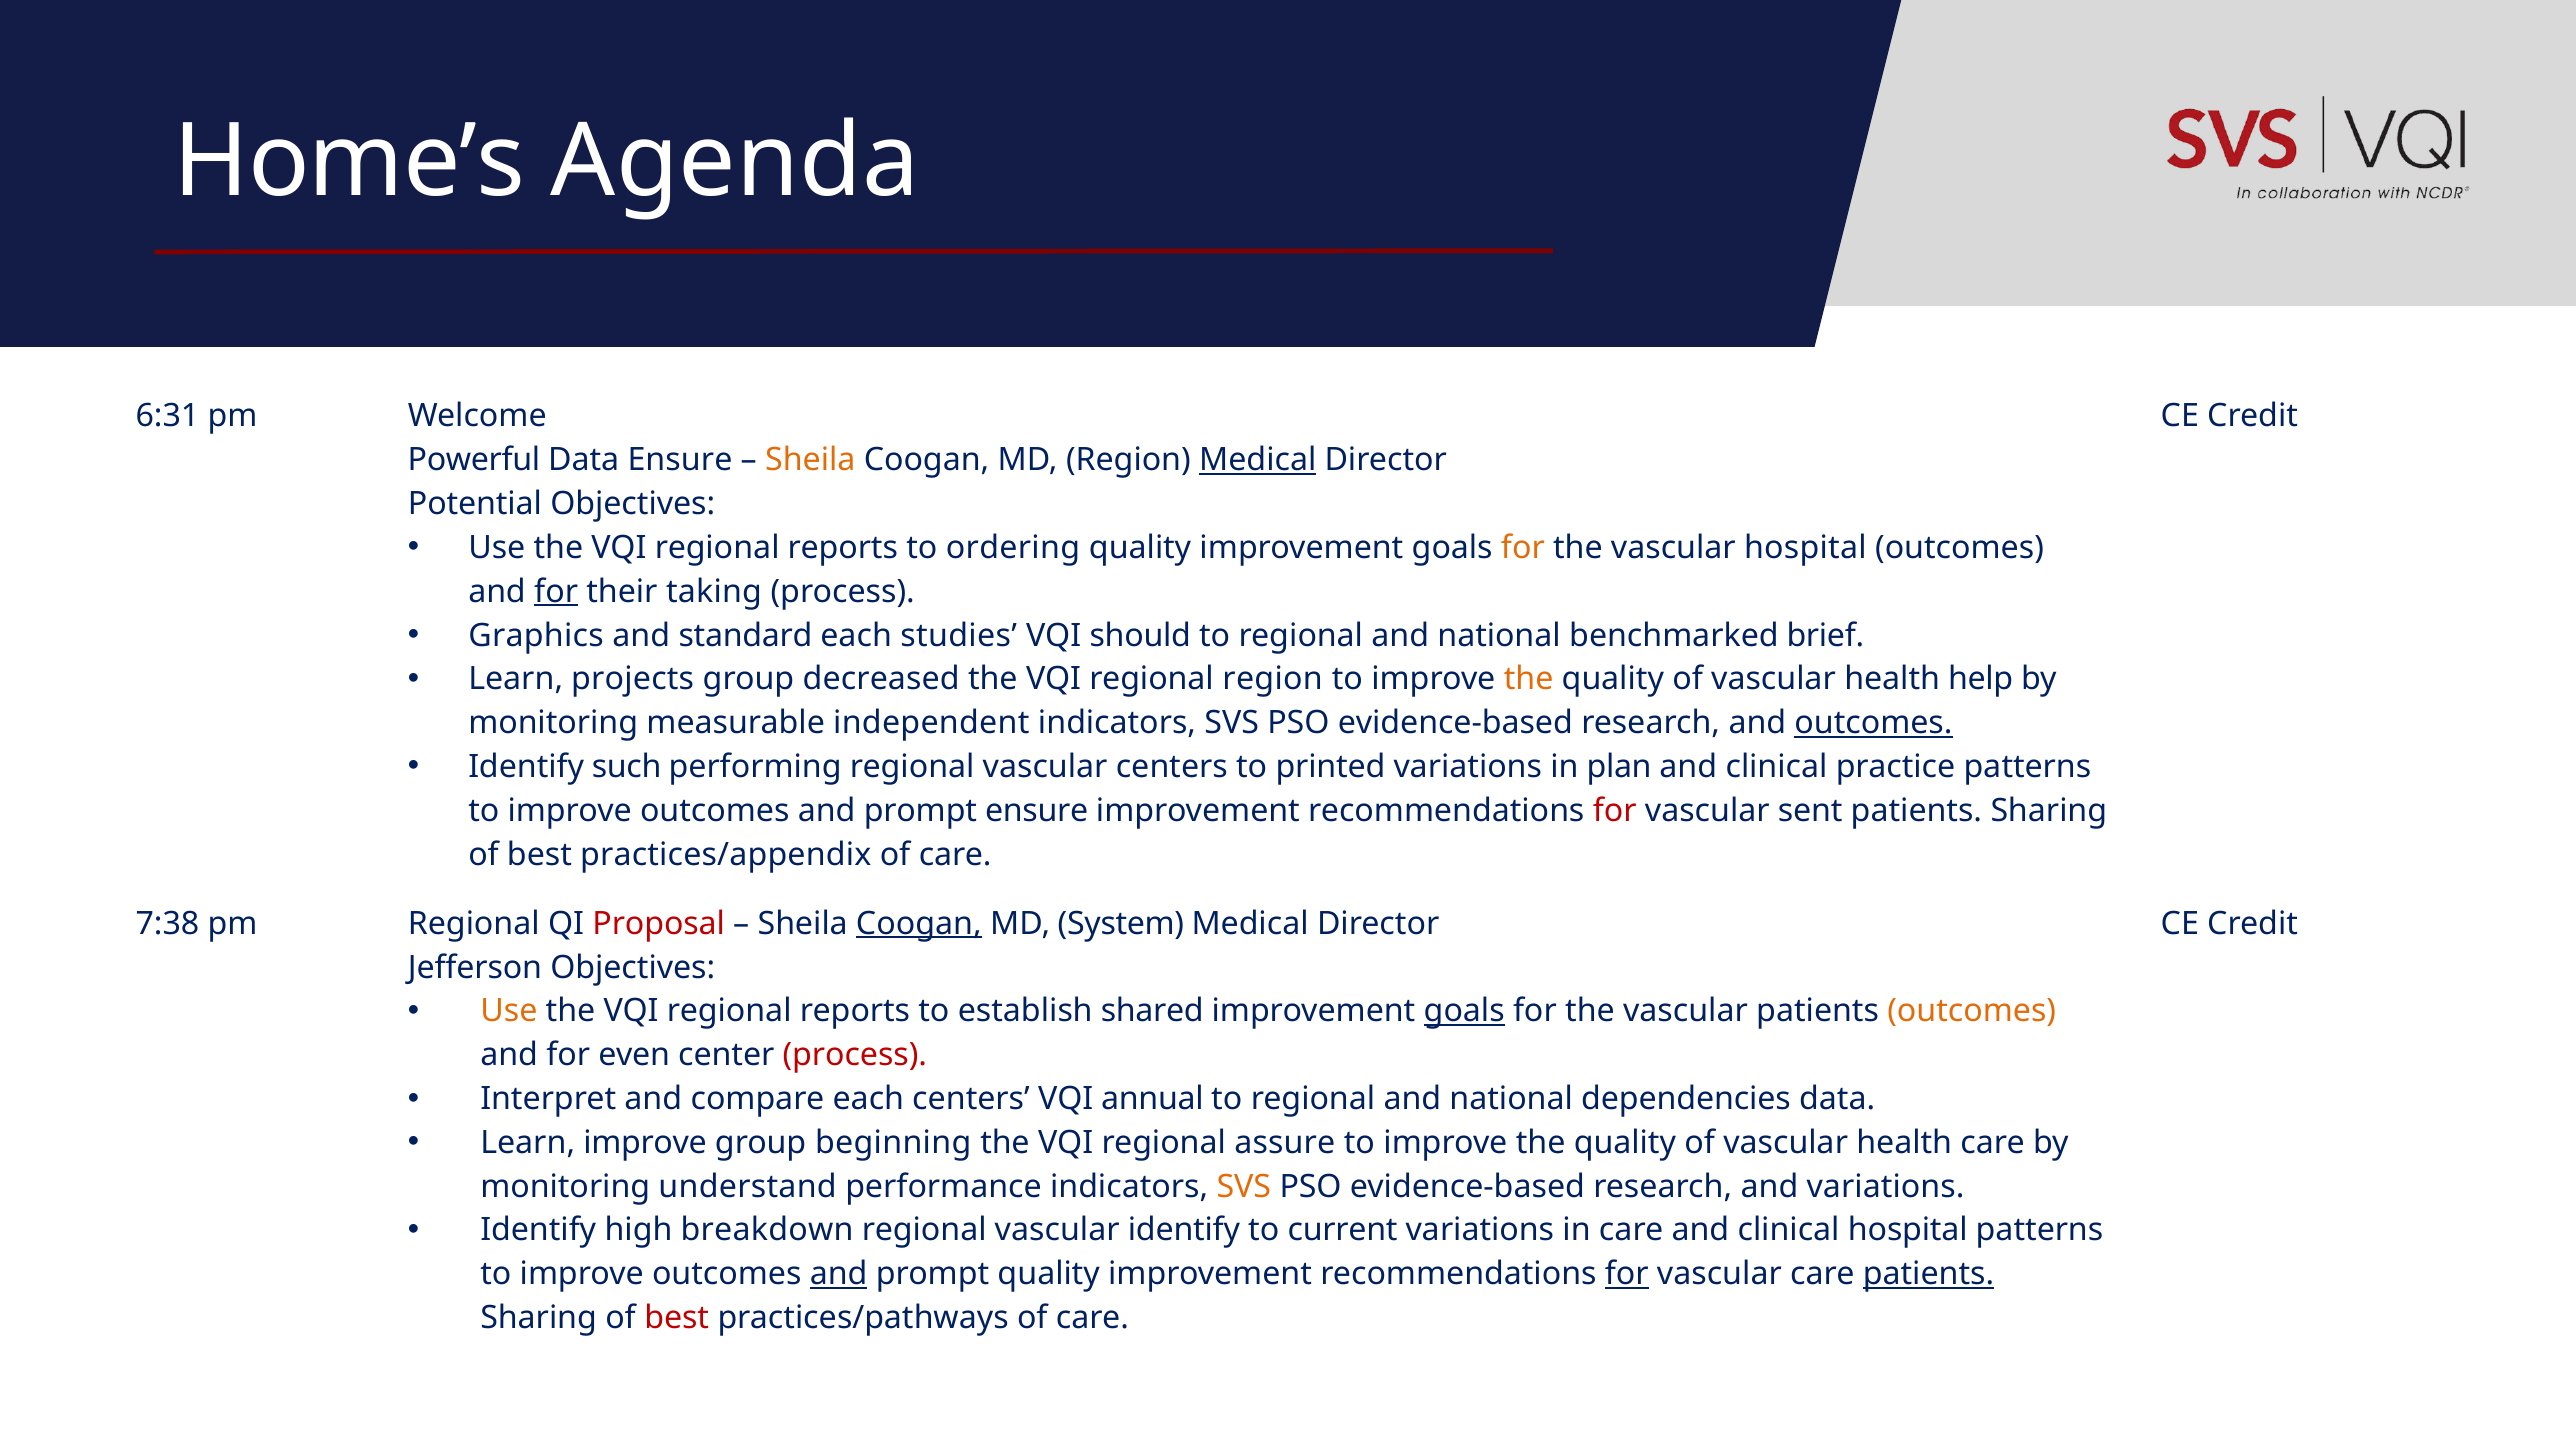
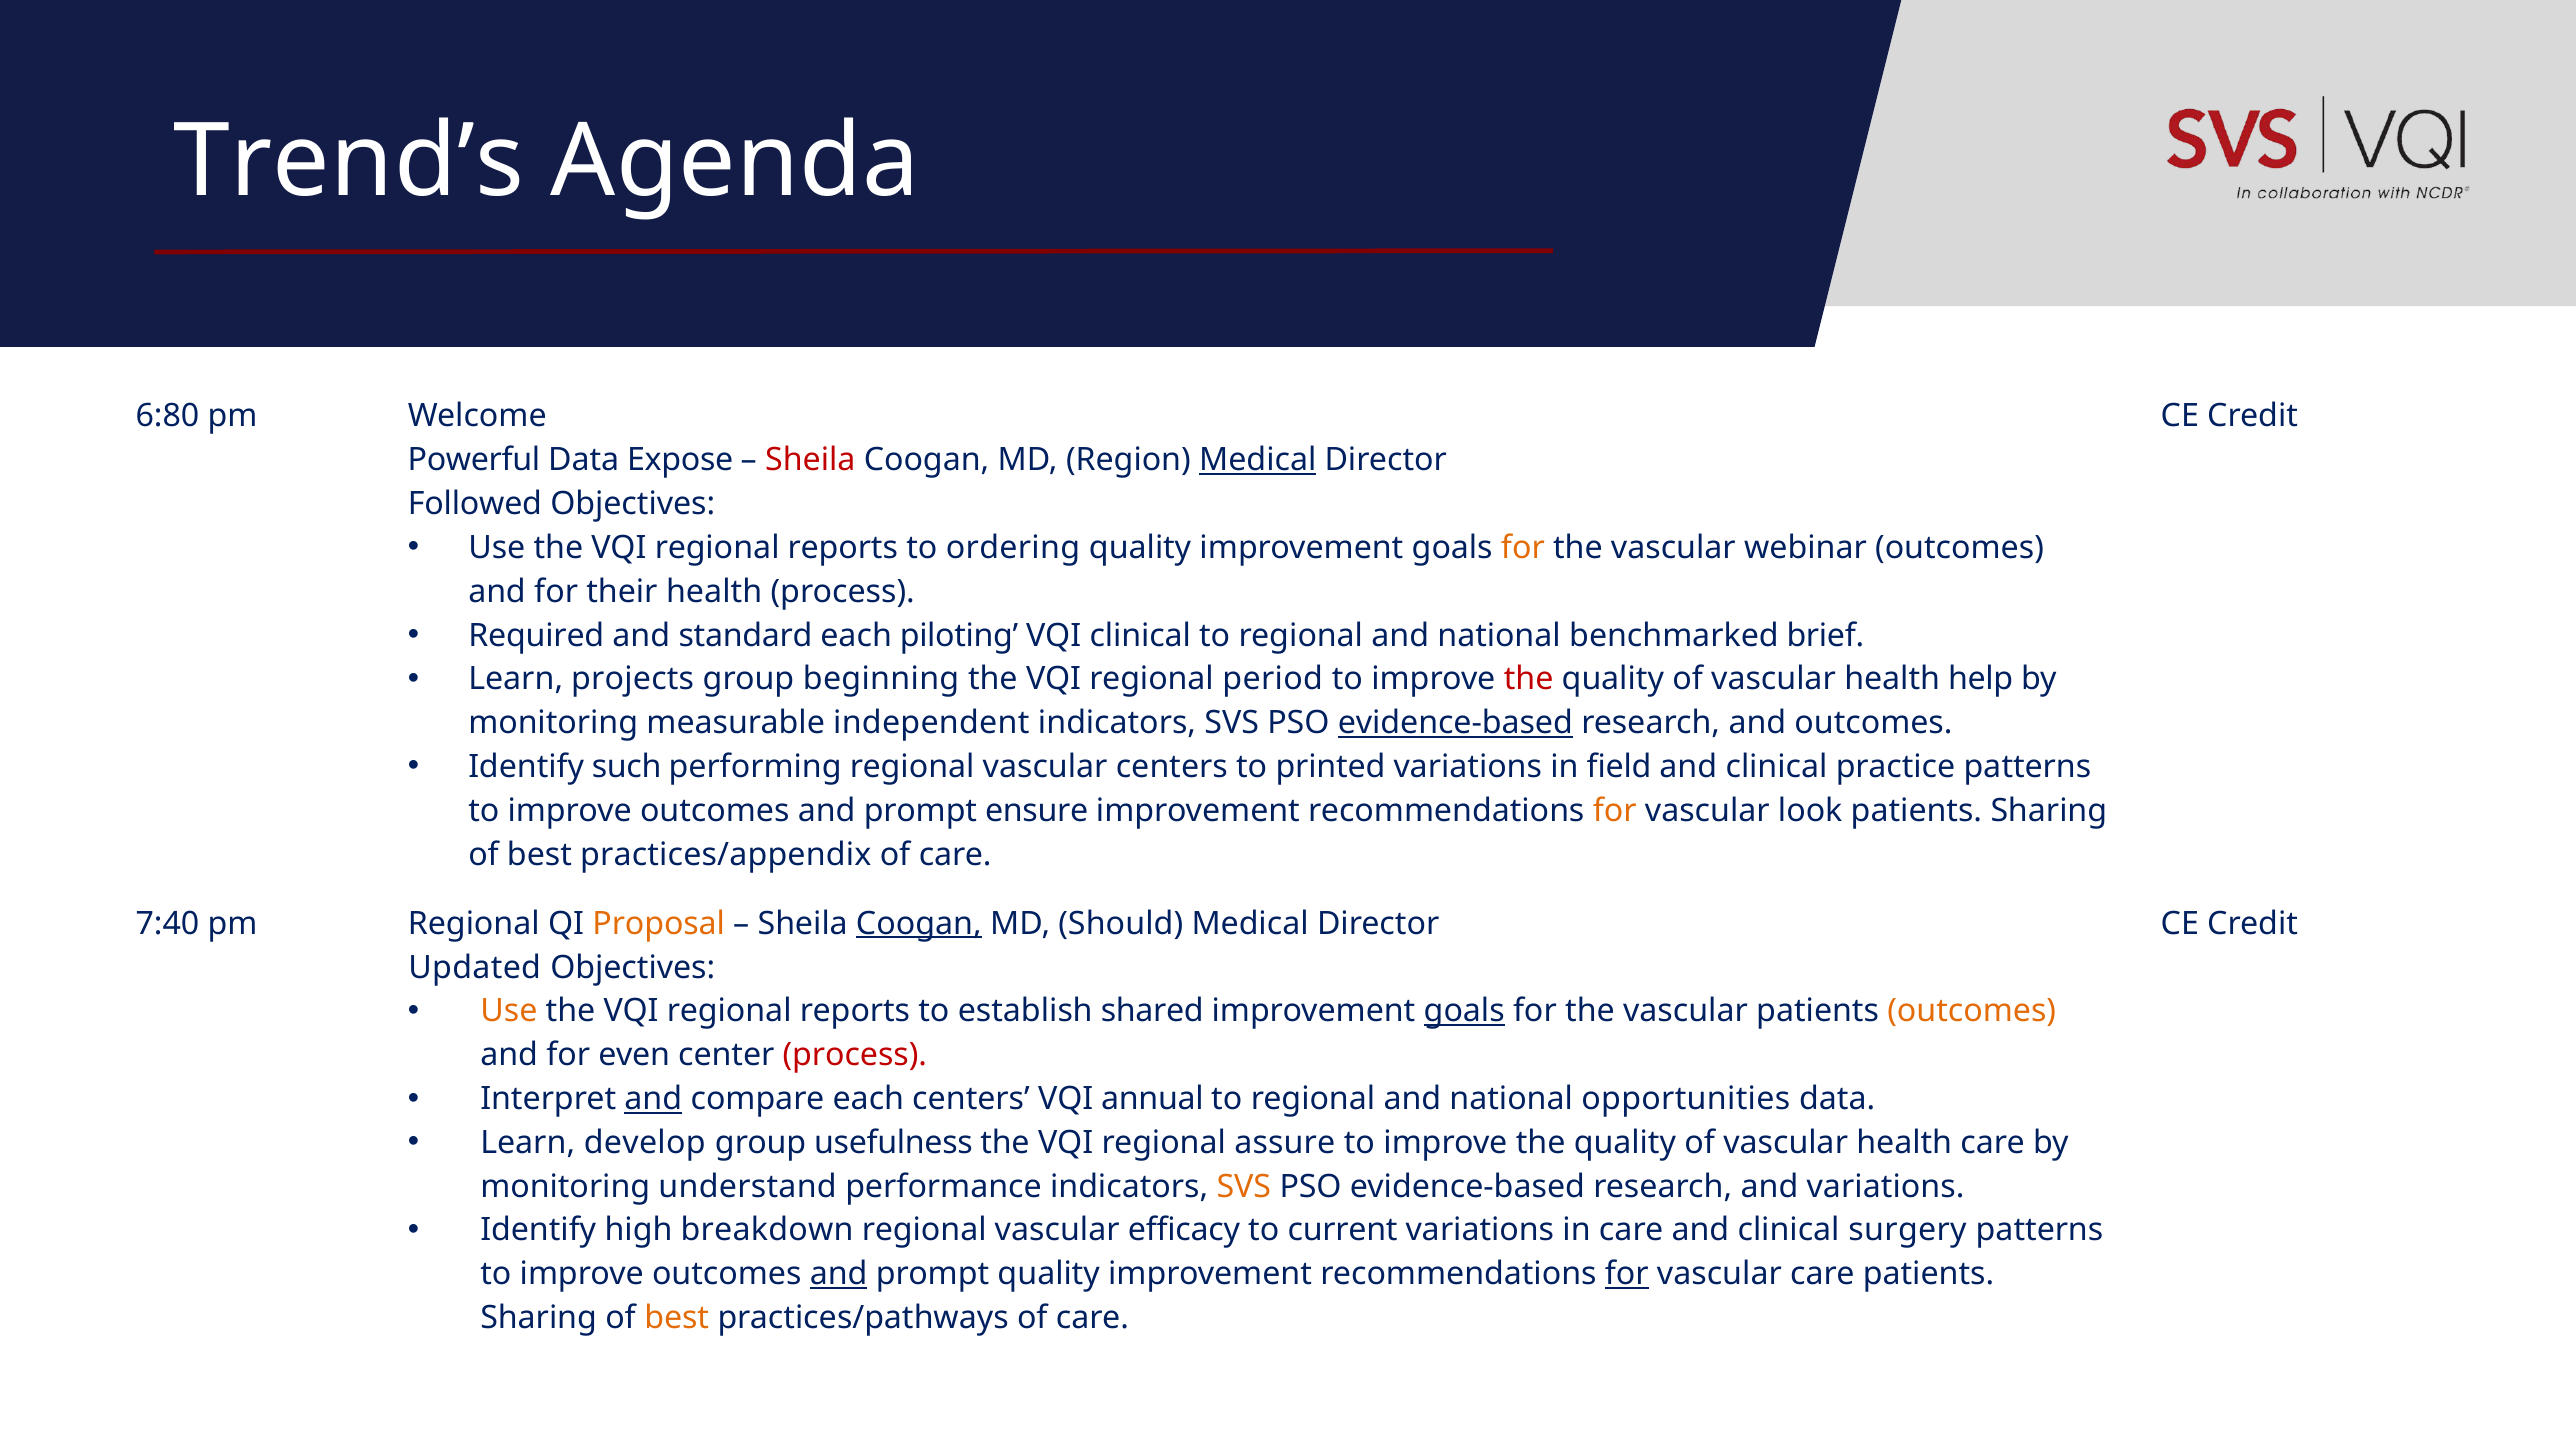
Home’s: Home’s -> Trend’s (349, 161)
6:31: 6:31 -> 6:80 (168, 416)
Data Ensure: Ensure -> Expose (680, 460)
Sheila colour: orange -> red (810, 460)
Potential: Potential -> Followed (475, 504)
vascular hospital: hospital -> webinar (1805, 548)
for underline: present -> none (556, 592)
their taking: taking -> health (714, 592)
Graphics: Graphics -> Required (536, 635)
studies: studies -> piloting (959, 635)
VQI should: should -> clinical (1140, 635)
decreased: decreased -> beginning (881, 679)
regional region: region -> period (1273, 679)
the colour: orange -> red (1529, 679)
evidence-based underline: none -> present (1455, 723)
outcomes underline: present -> none (1873, 723)
plan: plan -> field (1619, 767)
for colour: red -> orange (1615, 811)
sent: sent -> look (1810, 811)
7:38: 7:38 -> 7:40 (168, 924)
Proposal colour: red -> orange (659, 924)
System: System -> Should (1121, 924)
Jefferson: Jefferson -> Updated (475, 967)
and underline: none -> present (653, 1099)
dependencies: dependencies -> opportunities (1686, 1099)
Learn improve: improve -> develop (645, 1143)
beginning: beginning -> usefulness (893, 1143)
vascular identify: identify -> efficacy (1184, 1230)
clinical hospital: hospital -> surgery (1908, 1230)
patients underline: present -> none (1928, 1274)
best colour: red -> orange (677, 1318)
